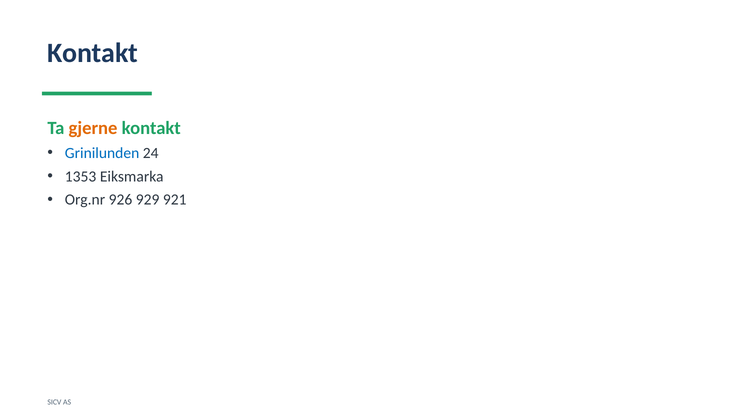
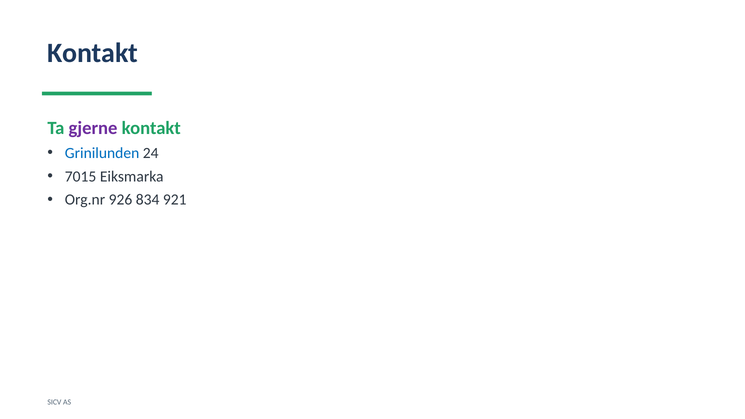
gjerne colour: orange -> purple (93, 128)
1353: 1353 -> 7015 (81, 176)
929: 929 -> 834 (148, 200)
